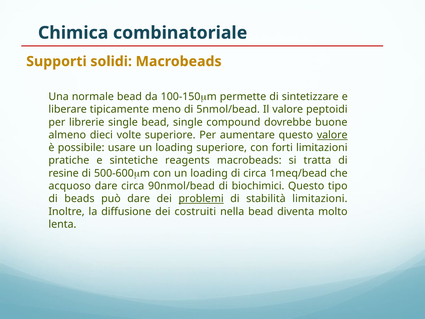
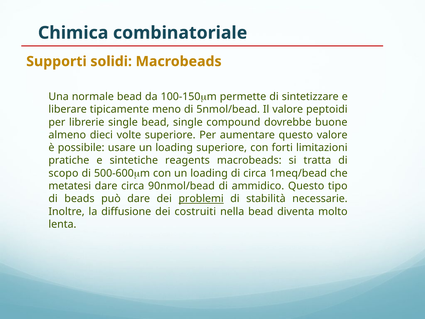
valore underline: present -> none (332, 135)
resine: resine -> scopo (63, 173)
acquoso: acquoso -> metatesi (70, 186)
biochimici: biochimici -> ammidico (258, 186)
stabilità limitazioni: limitazioni -> necessarie (320, 199)
